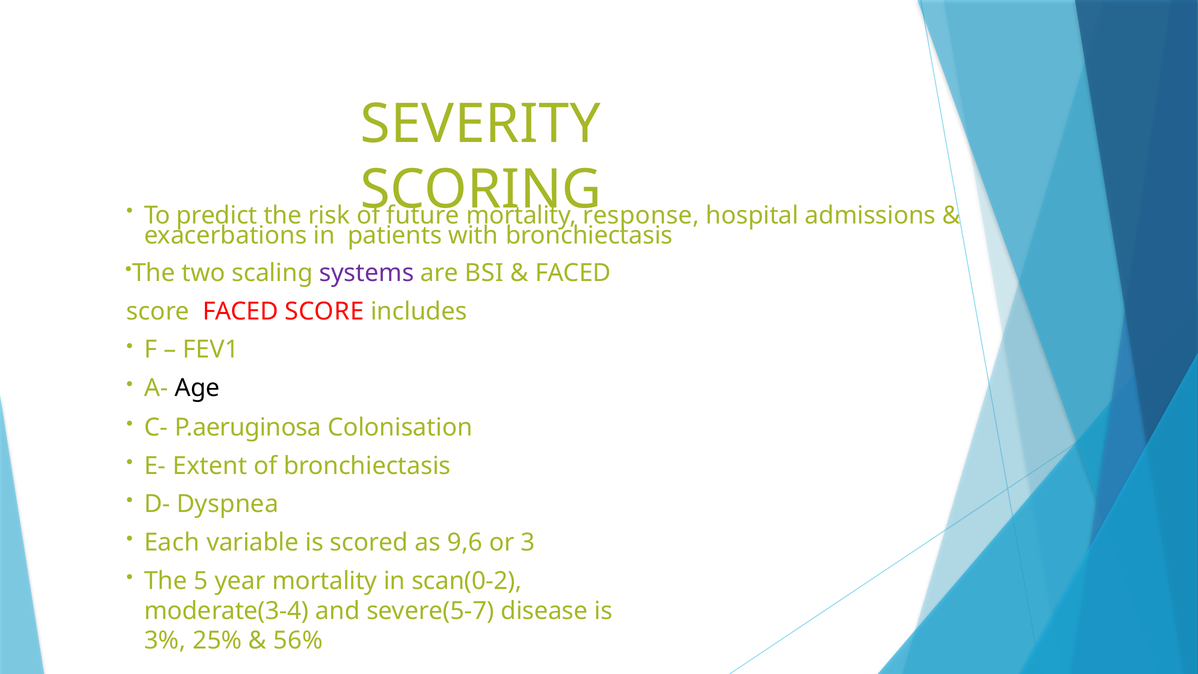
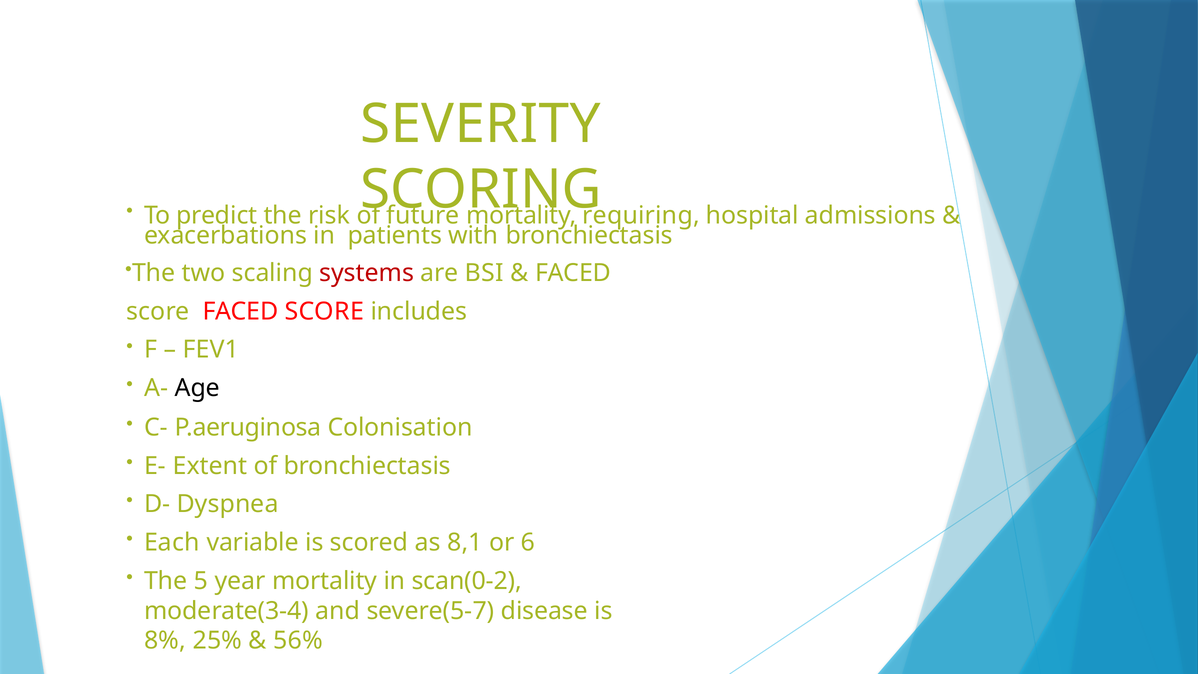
response: response -> requiring (641, 215)
systems colour: purple -> red (367, 273)
9,6: 9,6 -> 8,1 (465, 543)
3: 3 -> 6 (528, 543)
3%: 3% -> 8% (165, 641)
